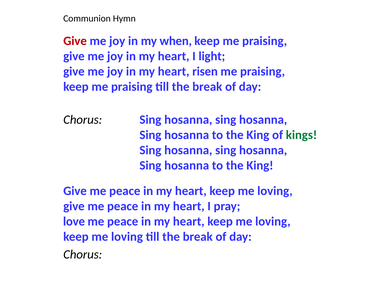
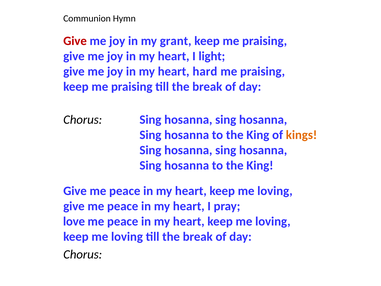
when: when -> grant (176, 41)
risen: risen -> hard (205, 71)
kings colour: green -> orange (301, 135)
